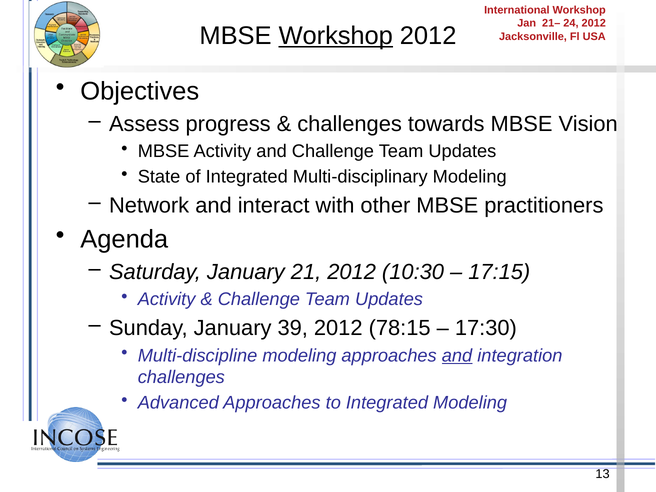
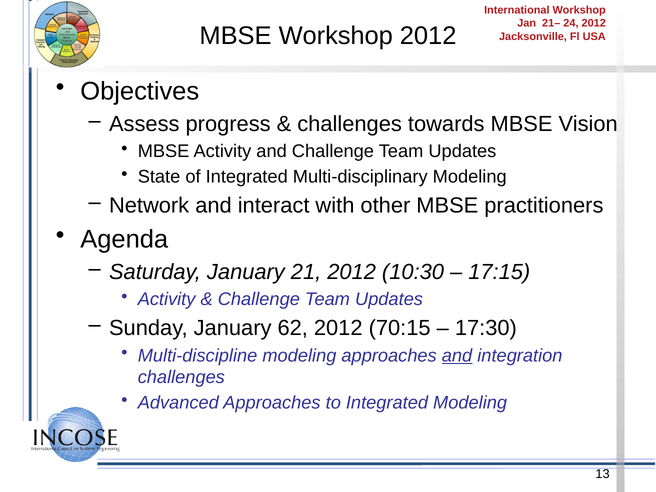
Workshop underline: present -> none (336, 36)
39: 39 -> 62 (293, 328)
78:15: 78:15 -> 70:15 (400, 328)
